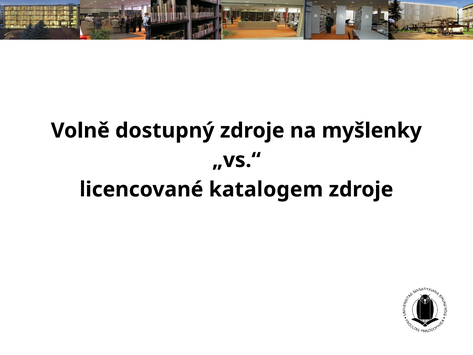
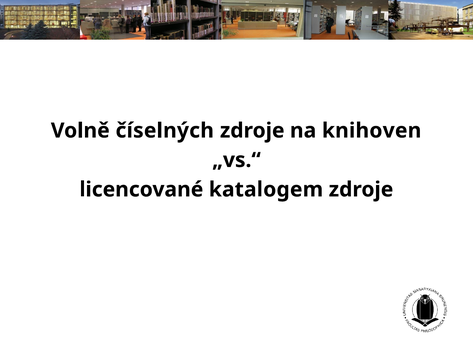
dostupný: dostupný -> číselných (165, 131)
myšlenky: myšlenky -> knihoven (372, 131)
